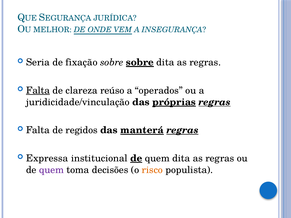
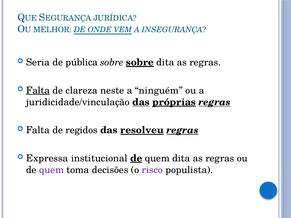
fixação: fixação -> pública (82, 62)
reúso: reúso -> neste (112, 91)
operados: operados -> ninguém (159, 91)
das underline: none -> present (141, 102)
manterá: manterá -> resolveu (142, 130)
risco colour: orange -> purple (152, 170)
